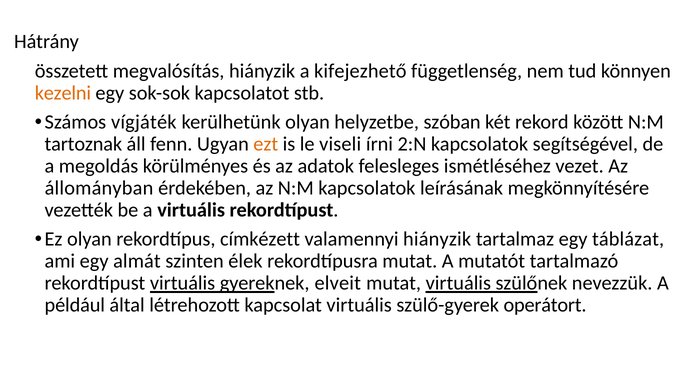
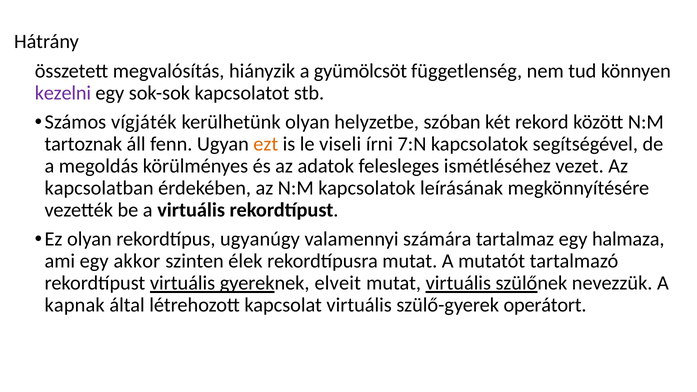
kifejezhető: kifejezhető -> gyümölcsöt (360, 71)
kezelni colour: orange -> purple (63, 93)
2:N: 2:N -> 7:N (412, 144)
állományban: állományban -> kapcsolatban (99, 188)
címkézett: címkézett -> ugyanúgy (260, 239)
valamennyi hiányzik: hiányzik -> számára (437, 239)
táblázat: táblázat -> halmaza (628, 239)
almát: almát -> akkor (137, 261)
például: például -> kapnak (75, 305)
